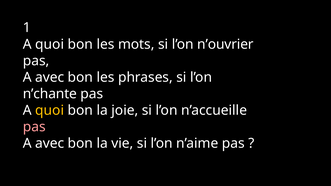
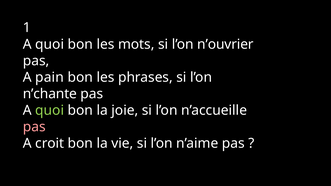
avec: avec -> pain (50, 77)
quoi colour: yellow -> light green (50, 110)
avec: avec -> croit (50, 144)
